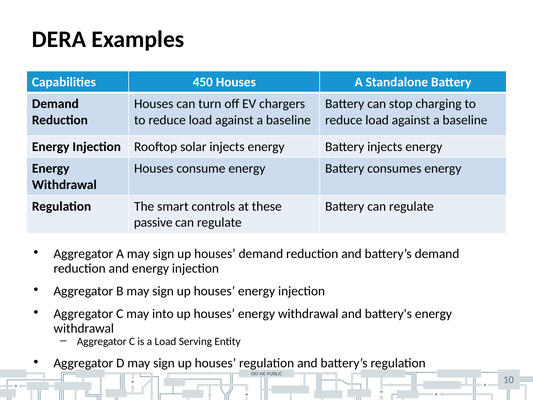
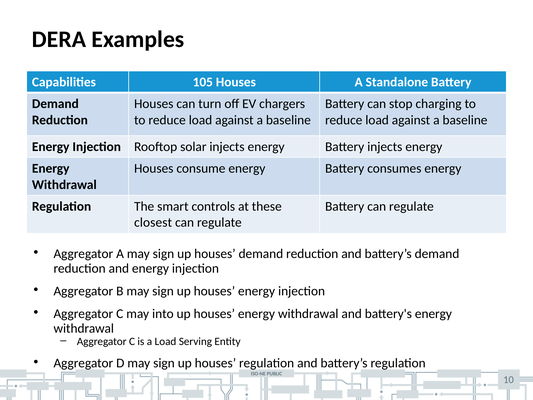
450: 450 -> 105 (203, 82)
passive: passive -> closest (153, 222)
